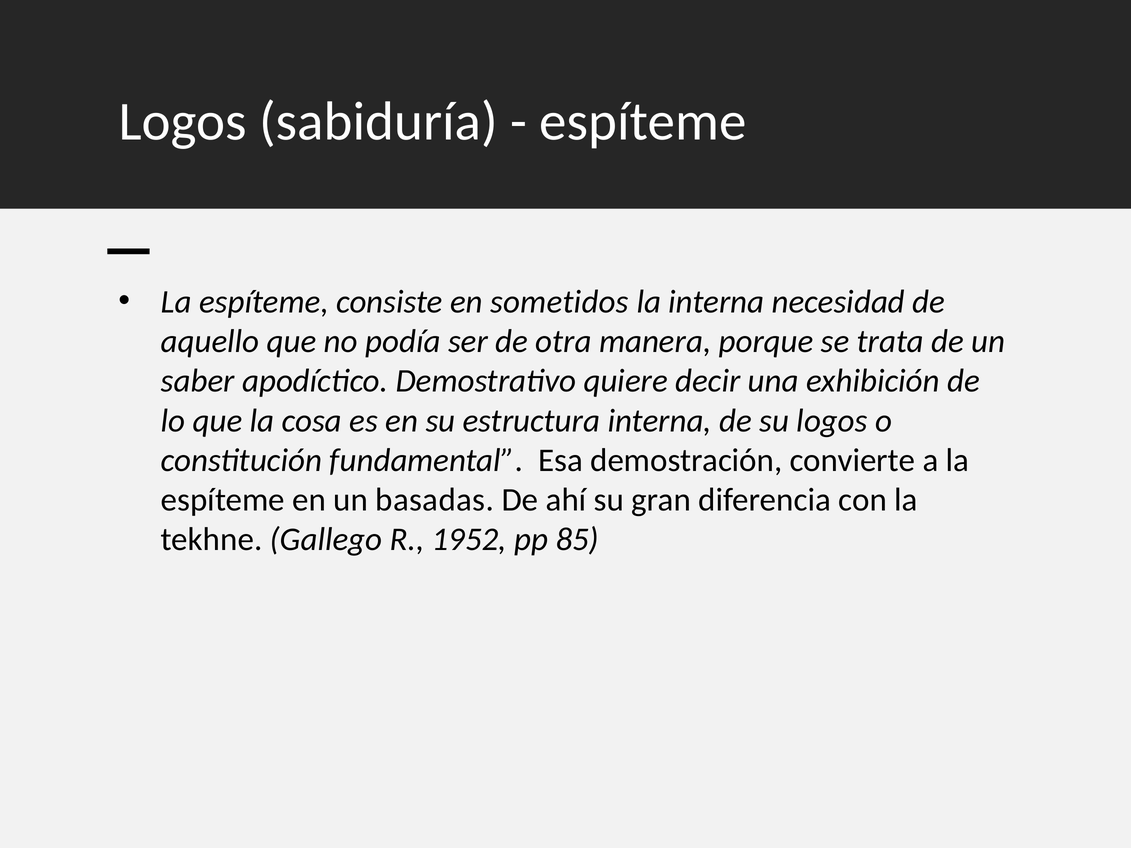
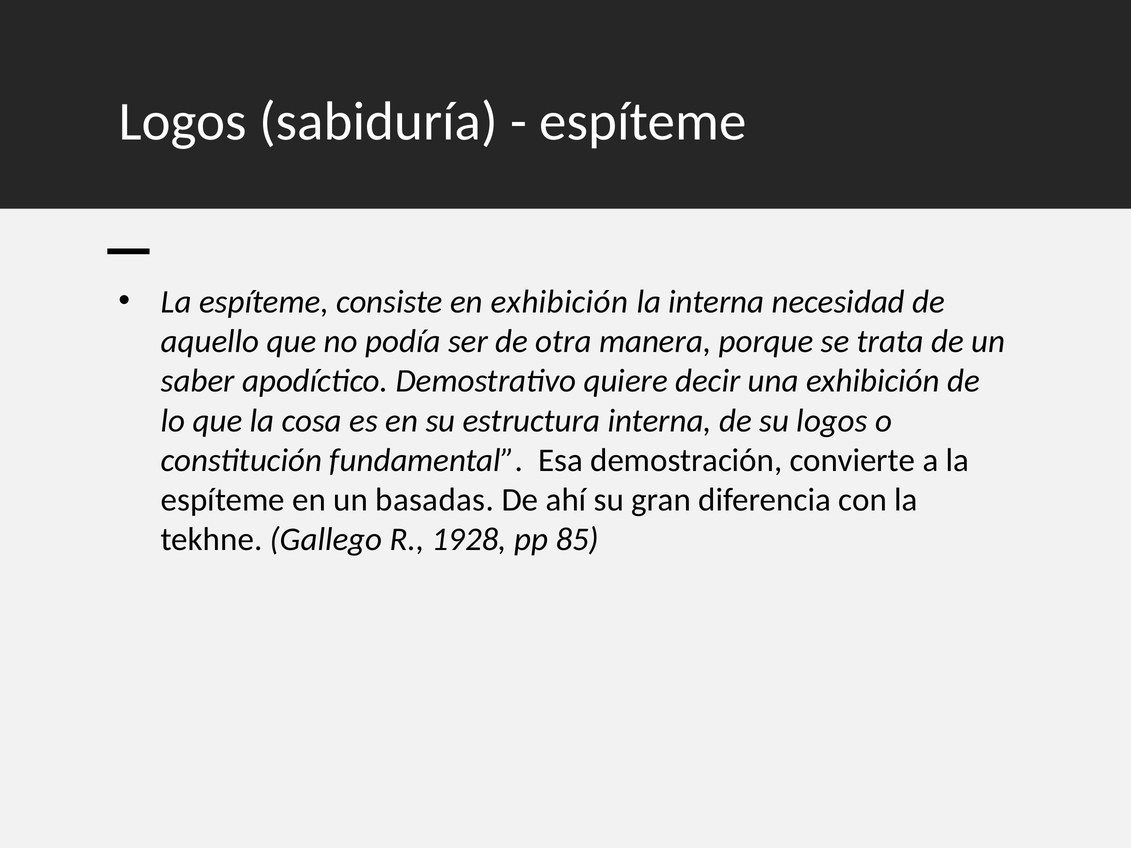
en sometidos: sometidos -> exhibición (559, 302)
1952: 1952 -> 1928 (469, 540)
